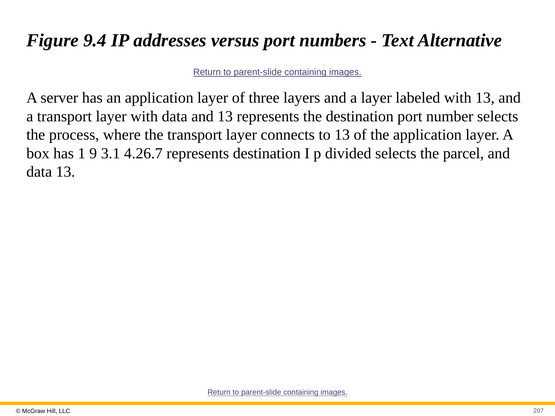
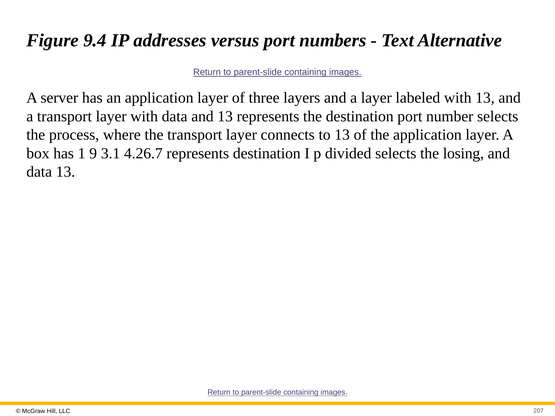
parcel: parcel -> losing (463, 153)
